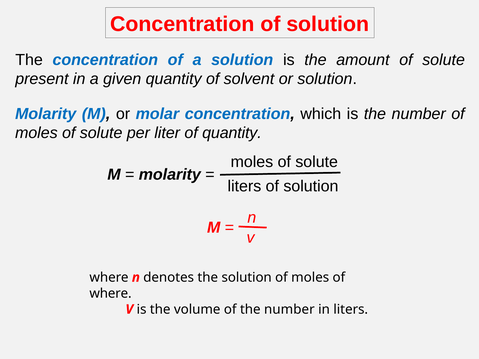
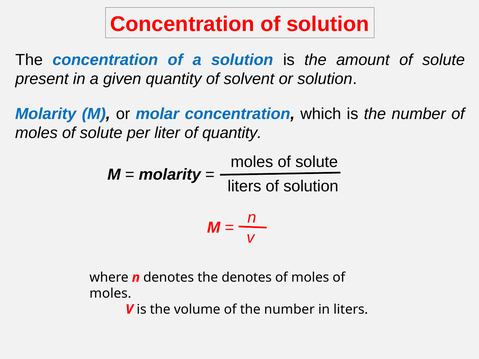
the solution: solution -> denotes (247, 278)
where: where -> moles (110, 294)
